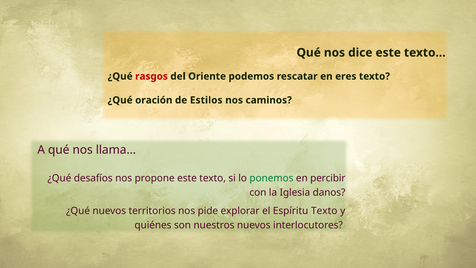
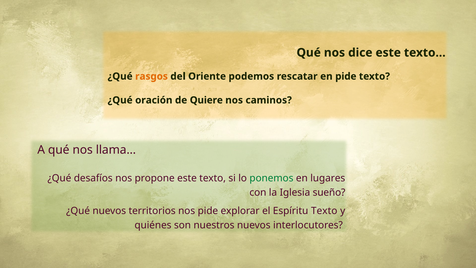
rasgos colour: red -> orange (151, 76)
en eres: eres -> pide (346, 76)
Estilos: Estilos -> Quiere (206, 100)
percibir: percibir -> lugares (328, 178)
danos: danos -> sueño (329, 192)
